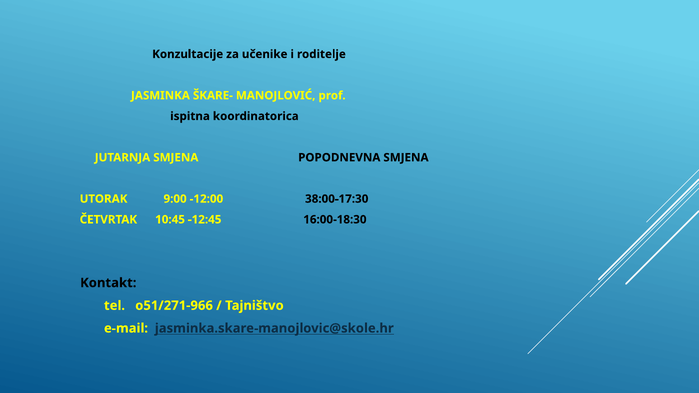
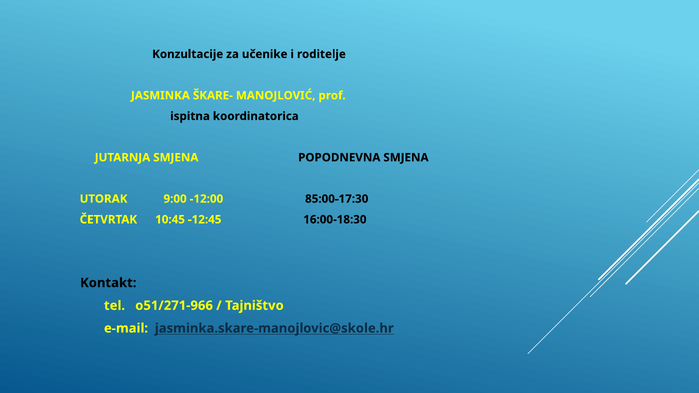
38:00-17:30: 38:00-17:30 -> 85:00-17:30 (337, 199)
